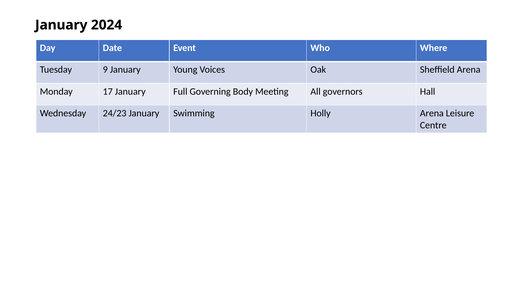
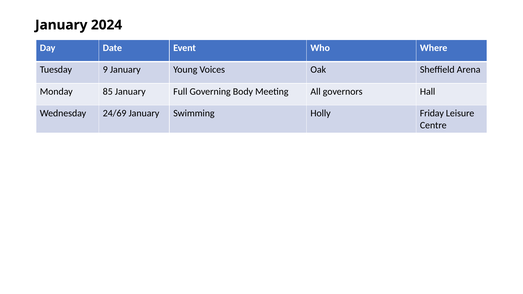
17: 17 -> 85 (108, 92)
24/23: 24/23 -> 24/69 (115, 113)
Holly Arena: Arena -> Friday (432, 113)
